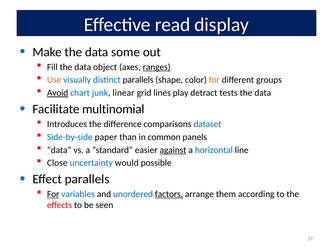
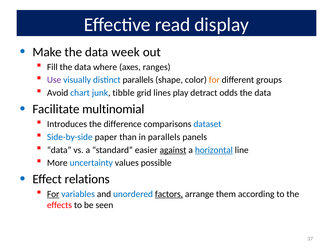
some: some -> week (125, 52)
object: object -> where (105, 67)
ranges underline: present -> none (157, 67)
Use colour: orange -> purple (54, 80)
Avoid underline: present -> none (58, 93)
linear: linear -> tibble (124, 93)
tests: tests -> odds (229, 93)
in common: common -> parallels (164, 137)
horizontal underline: none -> present (214, 150)
Close: Close -> More (57, 163)
would: would -> values (127, 163)
Effect parallels: parallels -> relations (87, 179)
